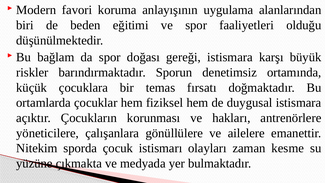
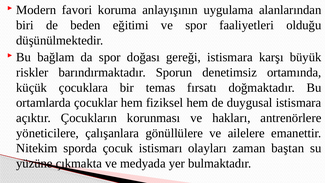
kesme: kesme -> baştan (288, 148)
